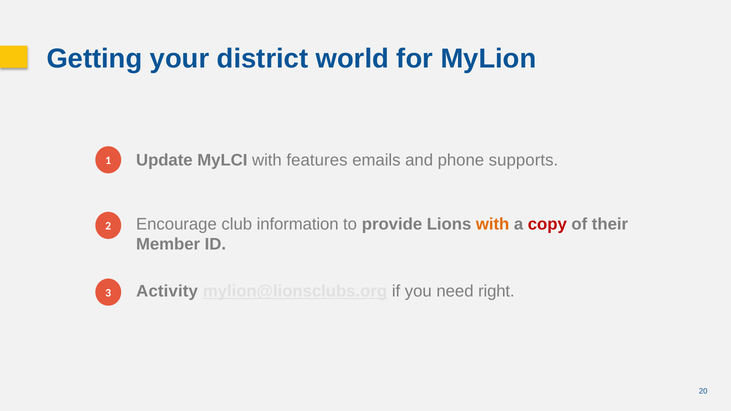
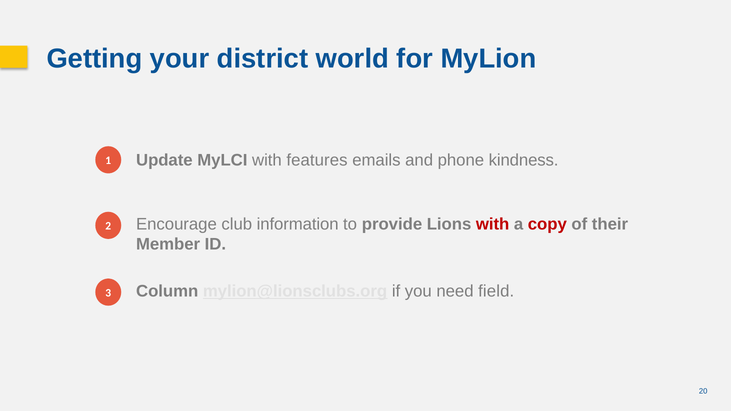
supports: supports -> kindness (524, 160)
with colour: orange -> red (493, 224)
Activity: Activity -> Column (167, 291)
right: right -> field (496, 291)
